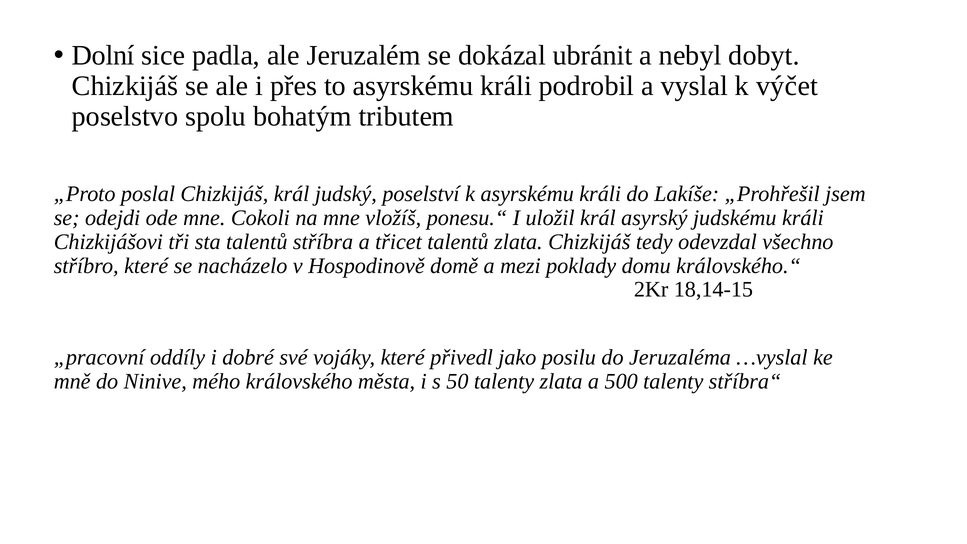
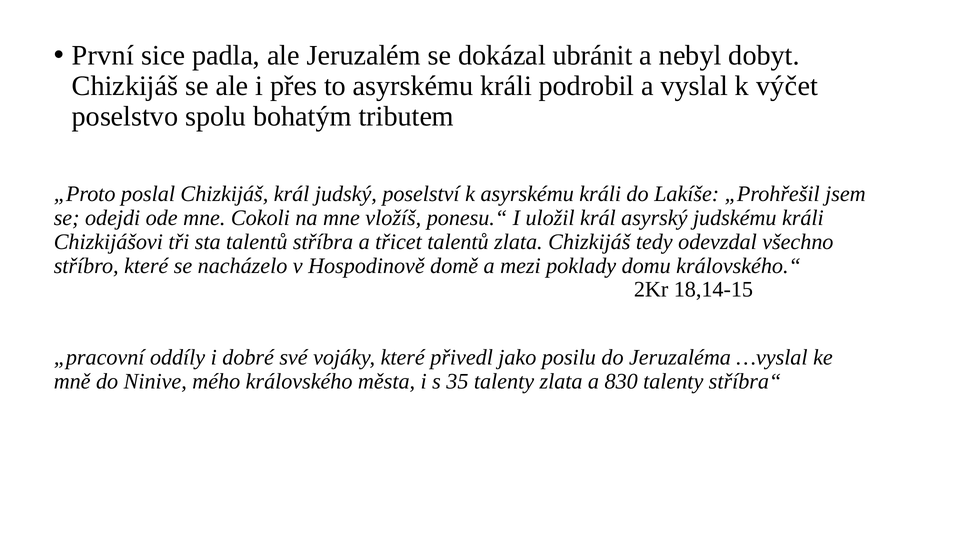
Dolní: Dolní -> První (103, 55)
50: 50 -> 35 (457, 381)
500: 500 -> 830 (621, 381)
